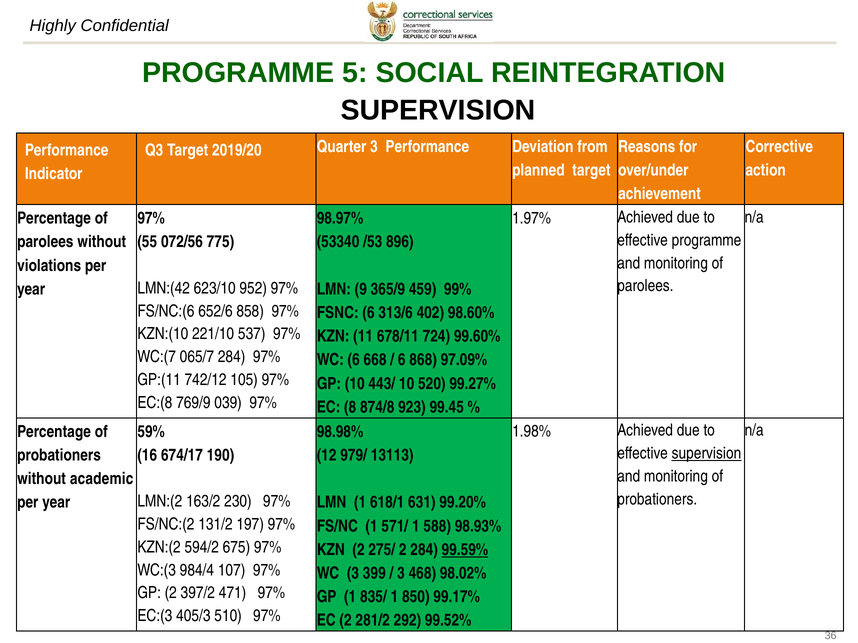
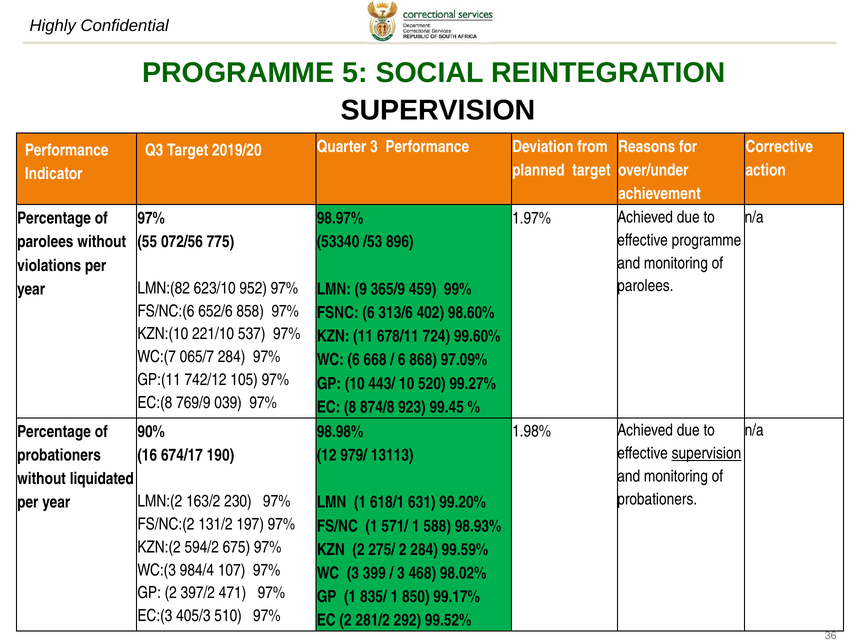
LMN:(42: LMN:(42 -> LMN:(82 (164, 288)
59%: 59% -> 90% (151, 432)
academic: academic -> liquidated (102, 479)
99.59% underline: present -> none (465, 550)
